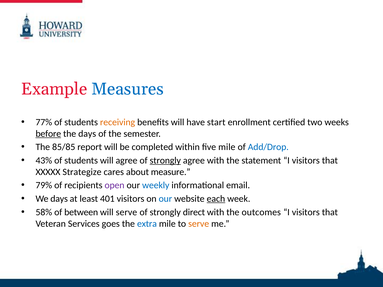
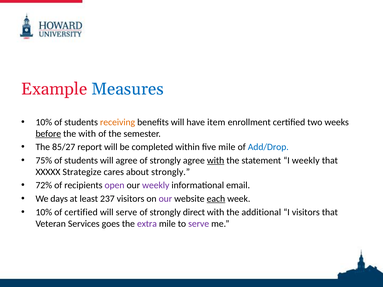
77%: 77% -> 10% (44, 122)
start: start -> item (216, 122)
the days: days -> with (87, 134)
85/85: 85/85 -> 85/27 (64, 147)
43%: 43% -> 75% (44, 161)
strongly underline: present -> none (165, 161)
with underline: none -> present (216, 161)
statement I visitors: visitors -> weekly (306, 161)
about measure: measure -> strongly (171, 172)
79%: 79% -> 72% (44, 185)
weekly colour: blue -> purple (156, 185)
401: 401 -> 237 (107, 199)
our colour: blue -> purple (165, 199)
58%: 58% -> 10% (44, 212)
of between: between -> certified (81, 212)
outcomes: outcomes -> additional (261, 212)
extra colour: blue -> purple (147, 224)
serve colour: orange -> purple (199, 224)
